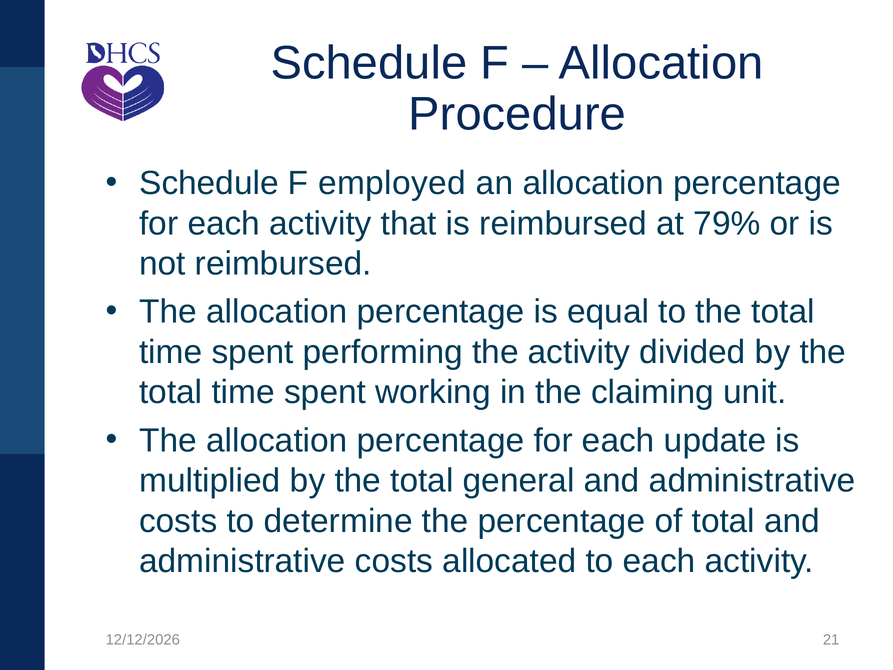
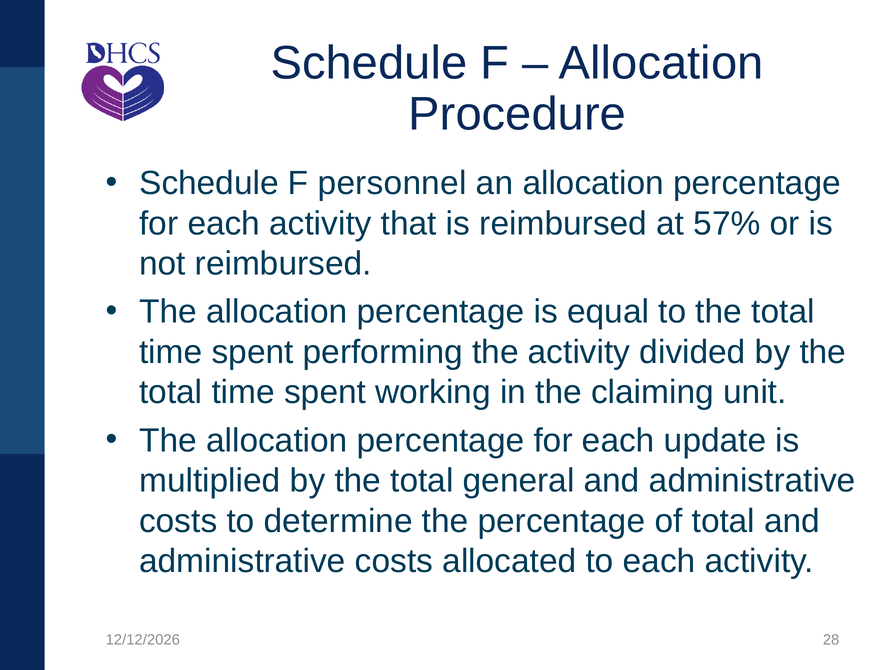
employed: employed -> personnel (392, 183)
79%: 79% -> 57% (727, 223)
21: 21 -> 28 (831, 640)
